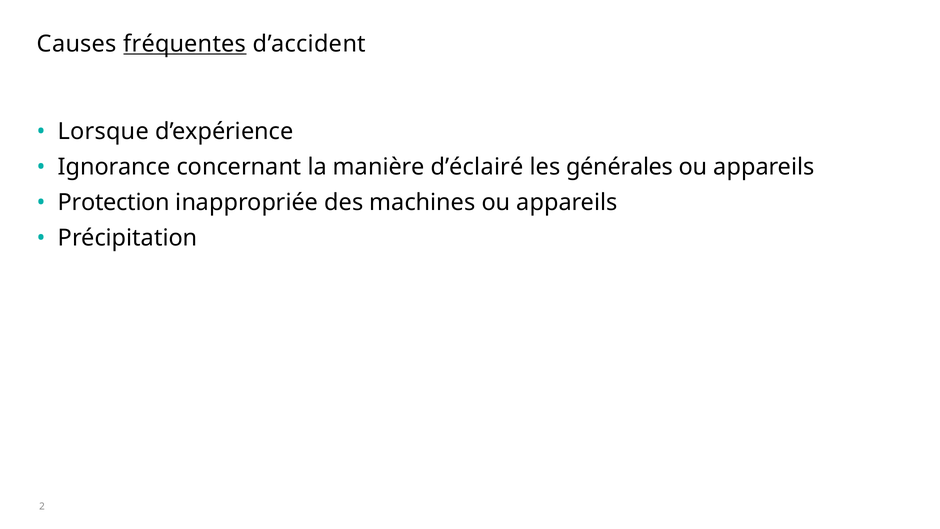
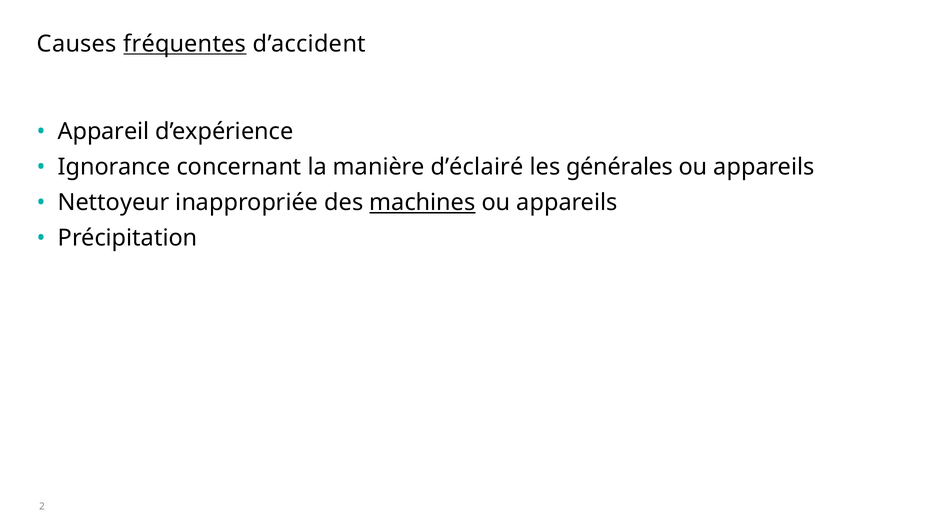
Lorsque: Lorsque -> Appareil (104, 132)
Protection: Protection -> Nettoyeur (114, 203)
machines underline: none -> present (422, 203)
